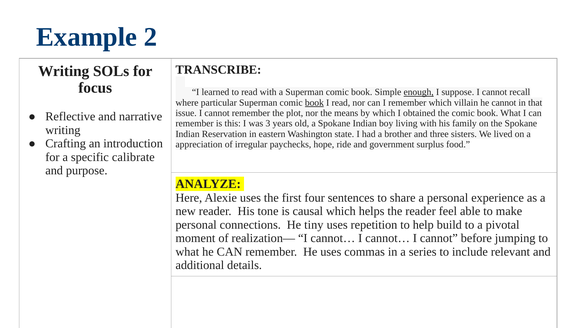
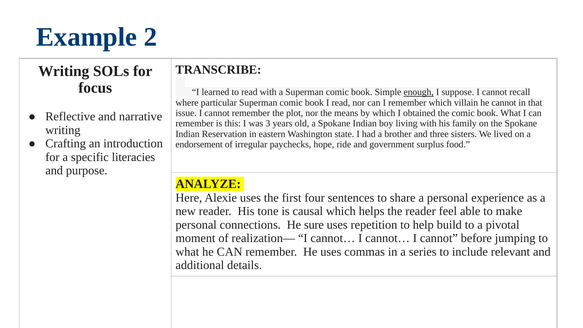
book underline: present -> none (314, 103)
appreciation: appreciation -> endorsement (199, 144)
calibrate: calibrate -> literacies (133, 157)
tiny: tiny -> sure (314, 225)
